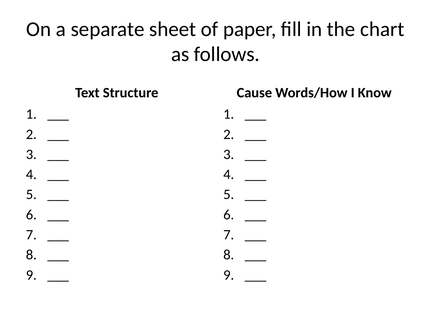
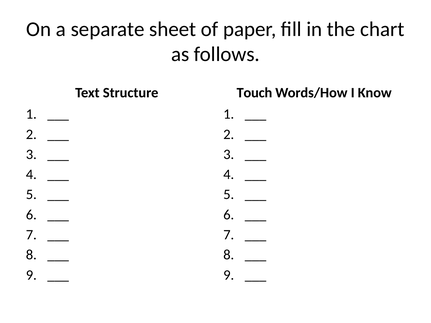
Cause: Cause -> Touch (254, 93)
